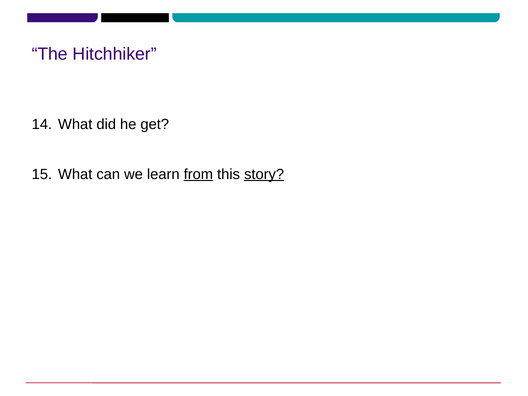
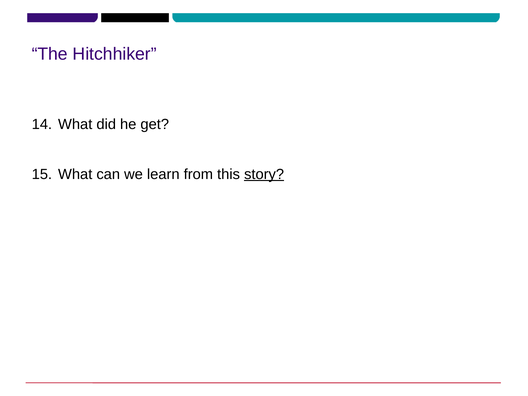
from underline: present -> none (198, 174)
